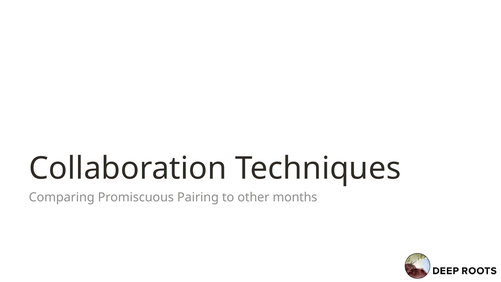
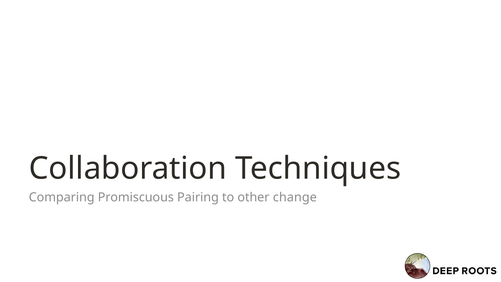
months: months -> change (295, 197)
